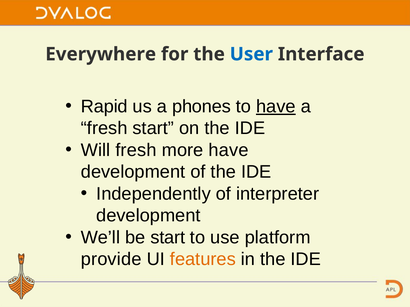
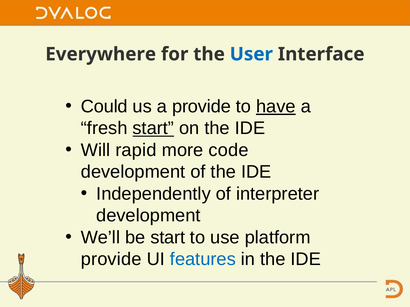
Rapid: Rapid -> Could (104, 107)
a phones: phones -> provide (202, 107)
start underline: none -> present (153, 129)
Will fresh: fresh -> rapid (136, 150)
more have: have -> code (229, 150)
features colour: orange -> blue (203, 260)
